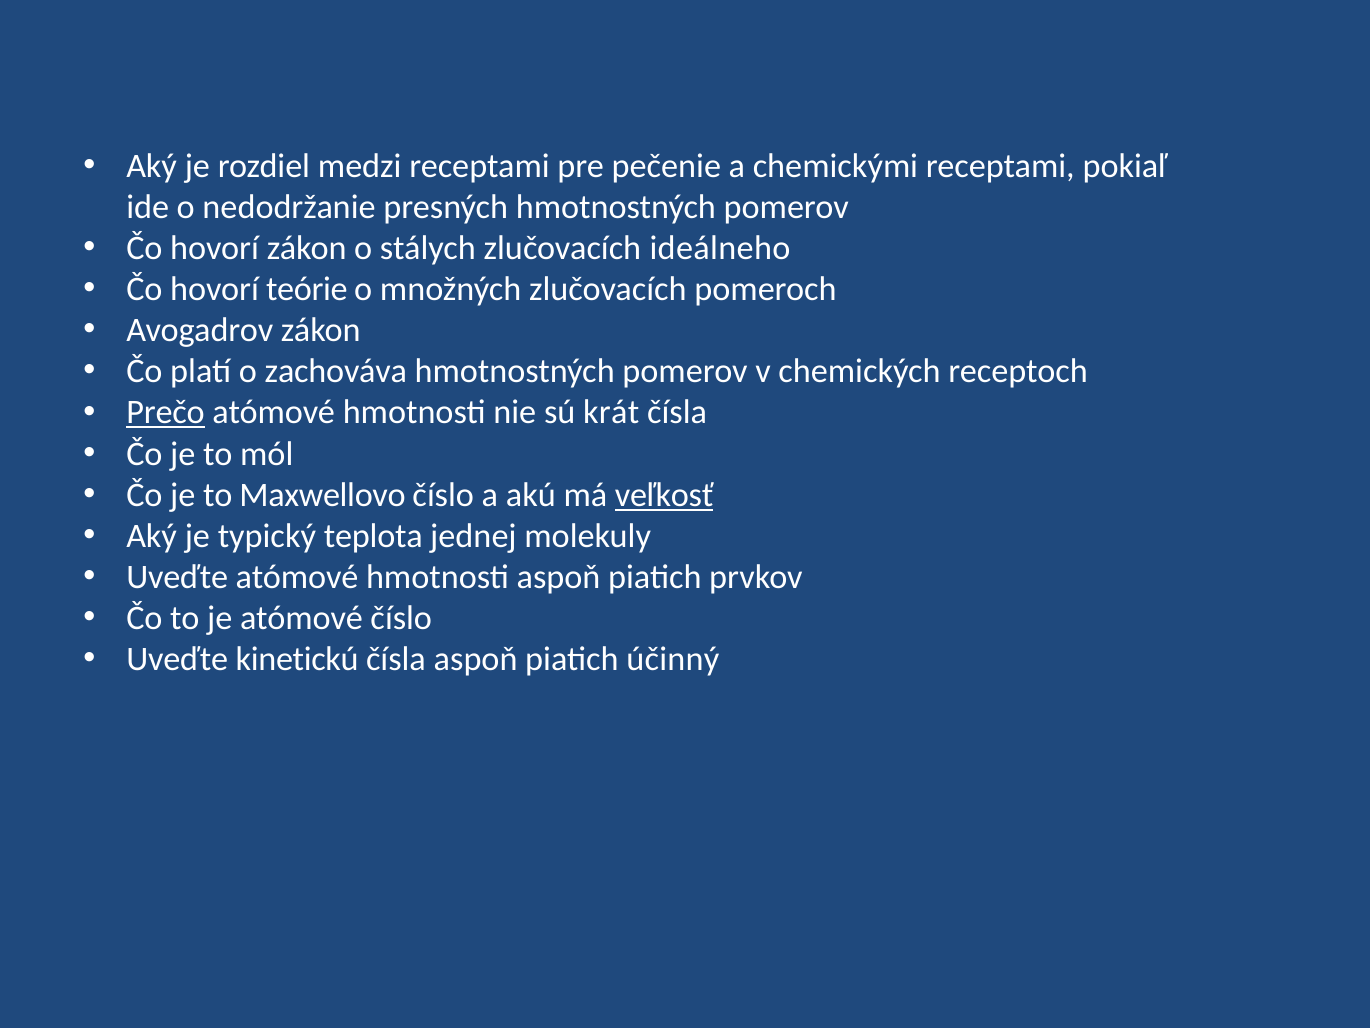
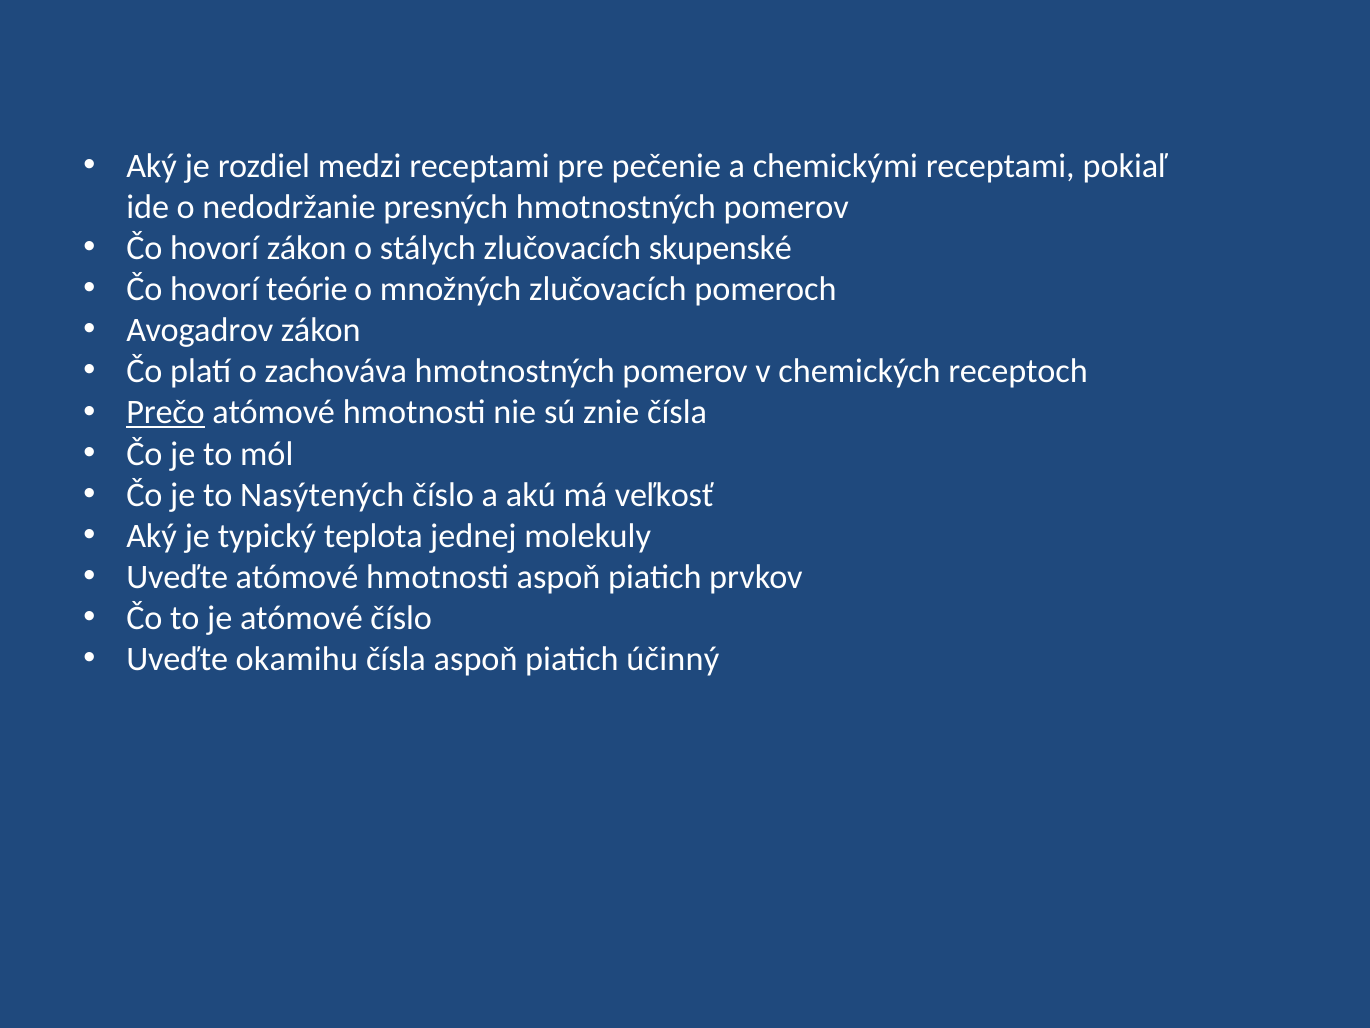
ideálneho: ideálneho -> skupenské (720, 248)
krát: krát -> znie (611, 412)
Maxwellovo: Maxwellovo -> Nasýtených (322, 495)
veľkosť underline: present -> none (664, 495)
kinetickú: kinetickú -> okamihu (297, 659)
